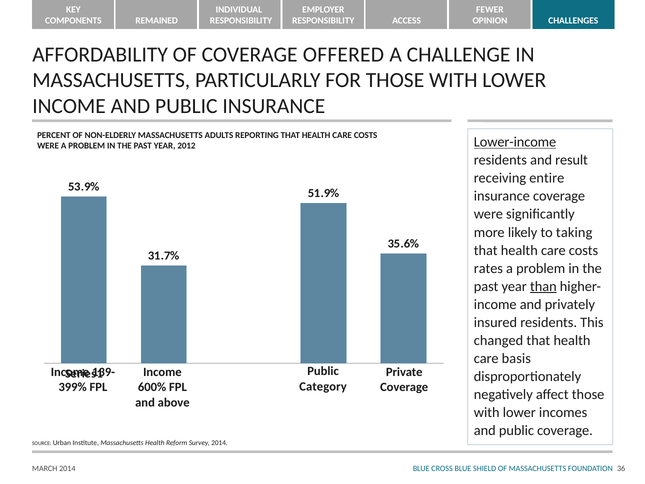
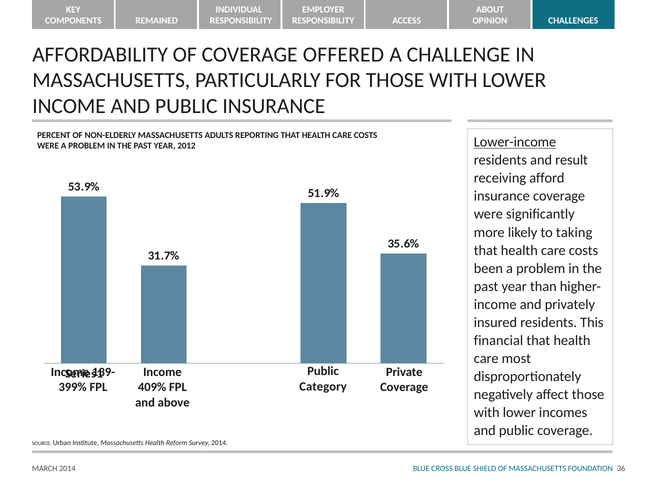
FEWER: FEWER -> ABOUT (490, 10)
entire: entire -> afford (547, 178)
rates: rates -> been (488, 268)
than underline: present -> none (543, 286)
changed: changed -> financial (499, 340)
basis: basis -> most (516, 358)
600%: 600% -> 409% (152, 387)
